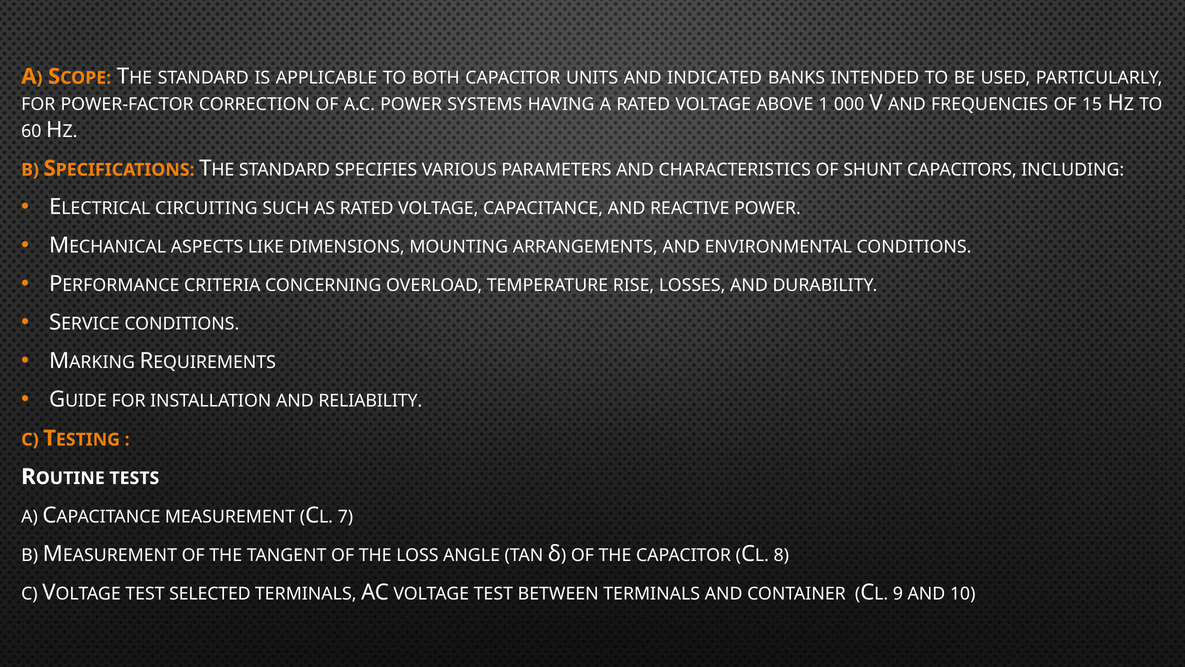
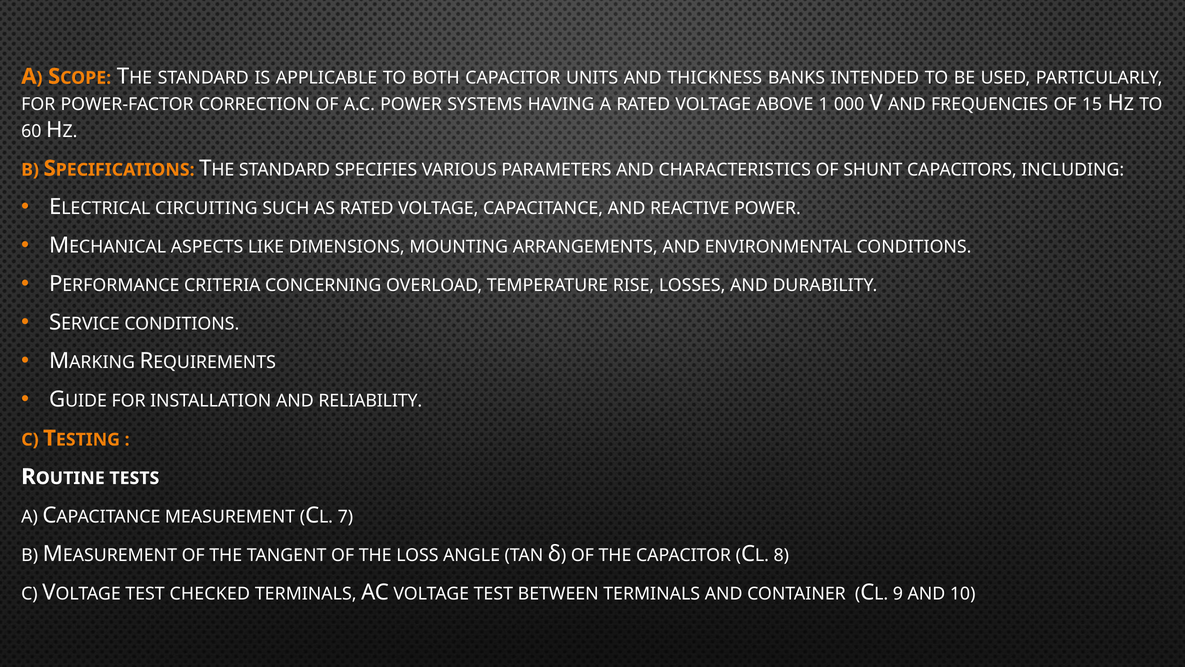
INDICATED: INDICATED -> THICKNESS (715, 78)
SELECTED: SELECTED -> CHECKED (210, 593)
